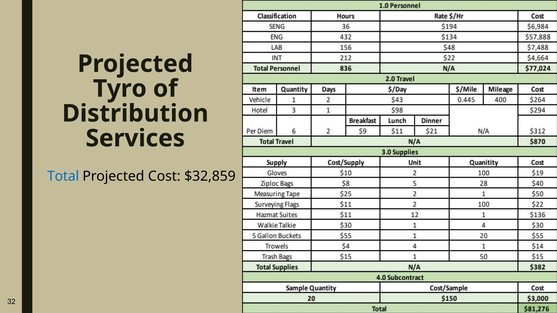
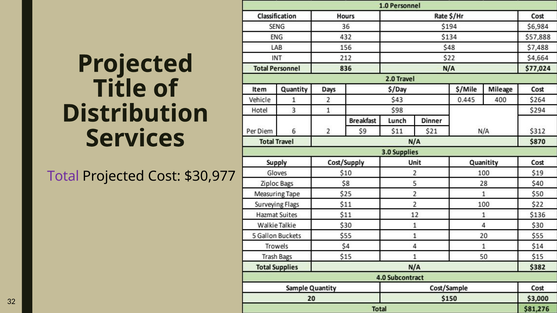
Tyro: Tyro -> Title (120, 89)
Total colour: blue -> purple (63, 177)
$32,859: $32,859 -> $30,977 (210, 177)
